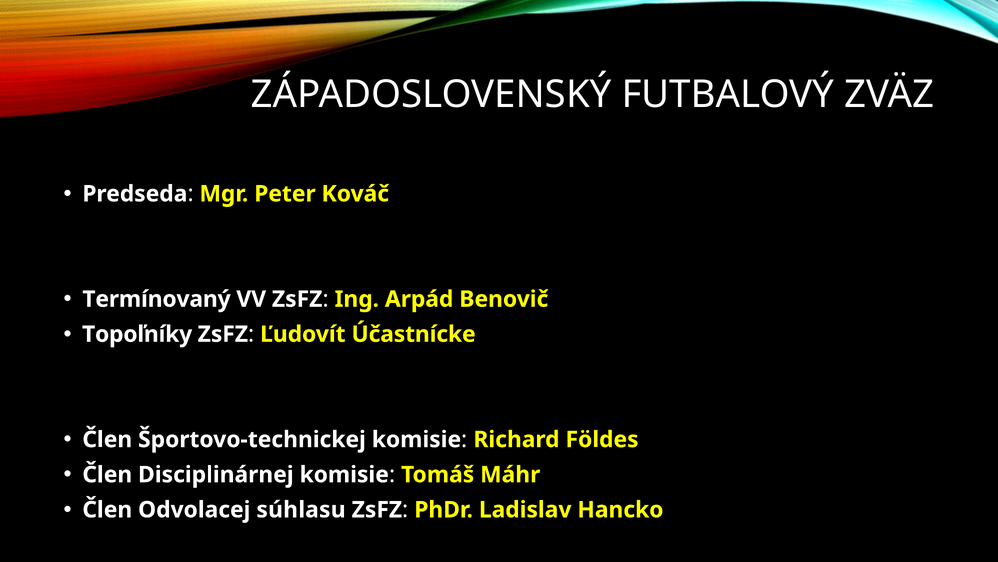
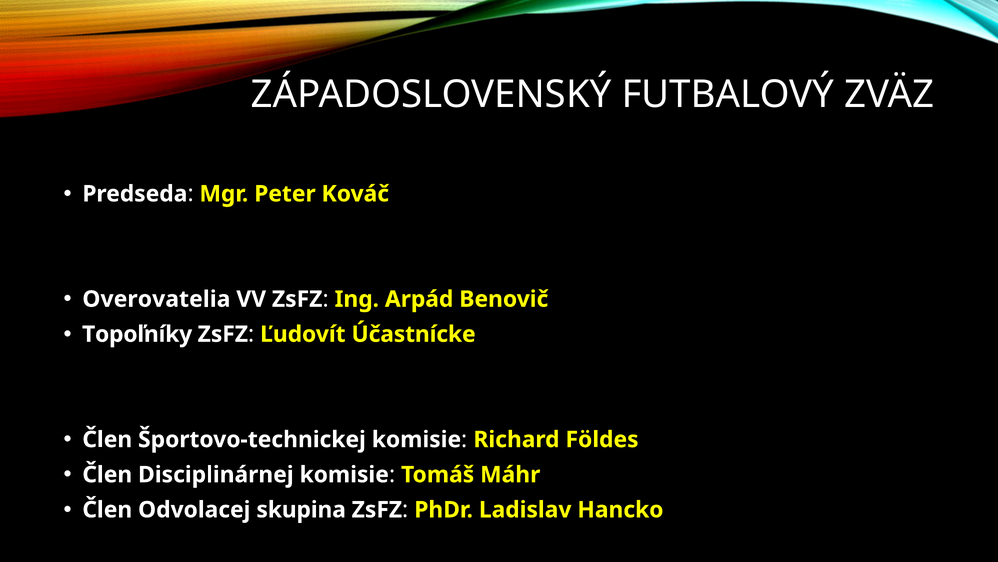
Termínovaný: Termínovaný -> Overovatelia (156, 299)
súhlasu: súhlasu -> skupina (301, 509)
